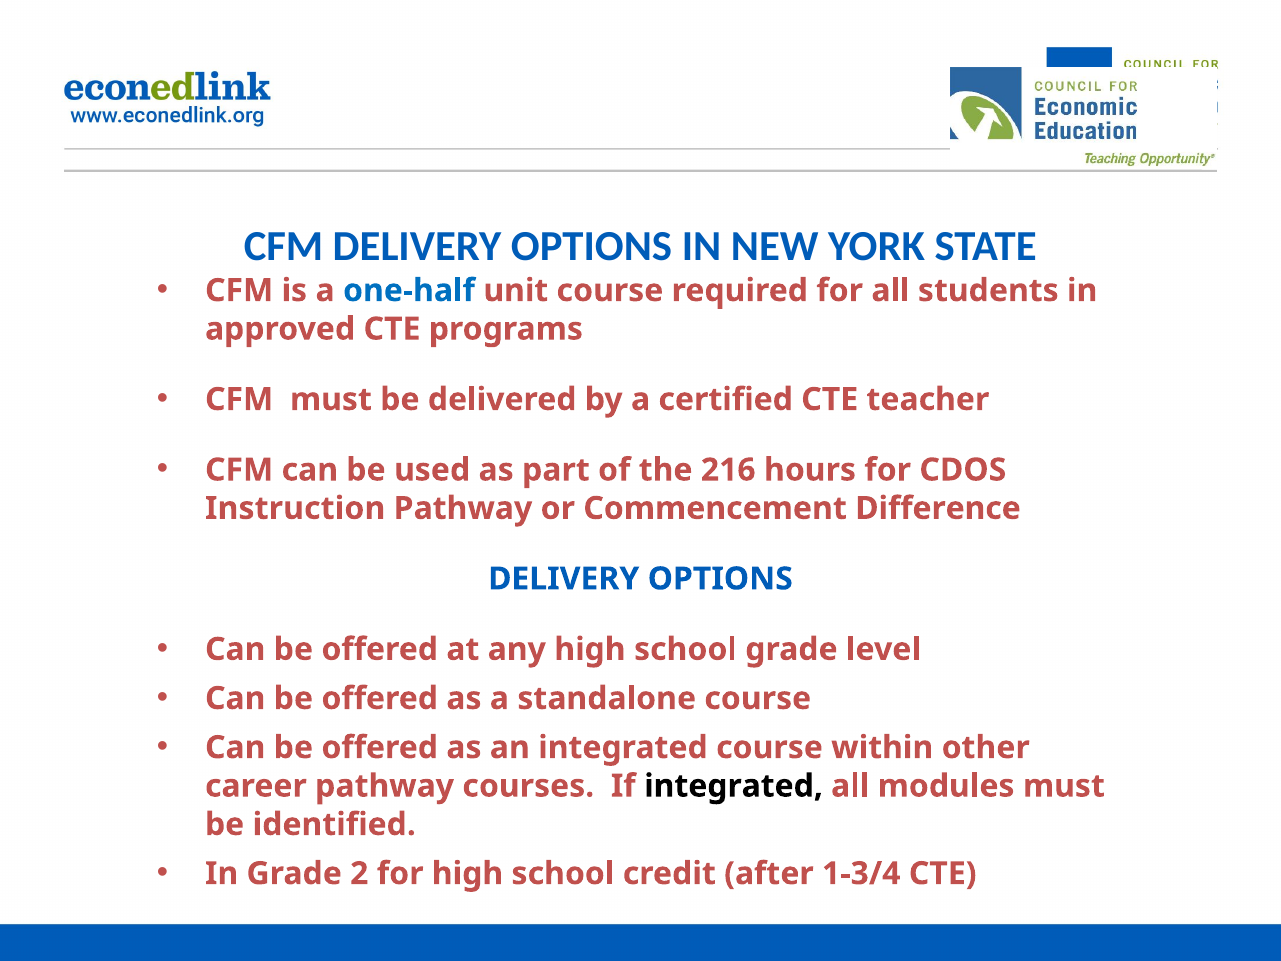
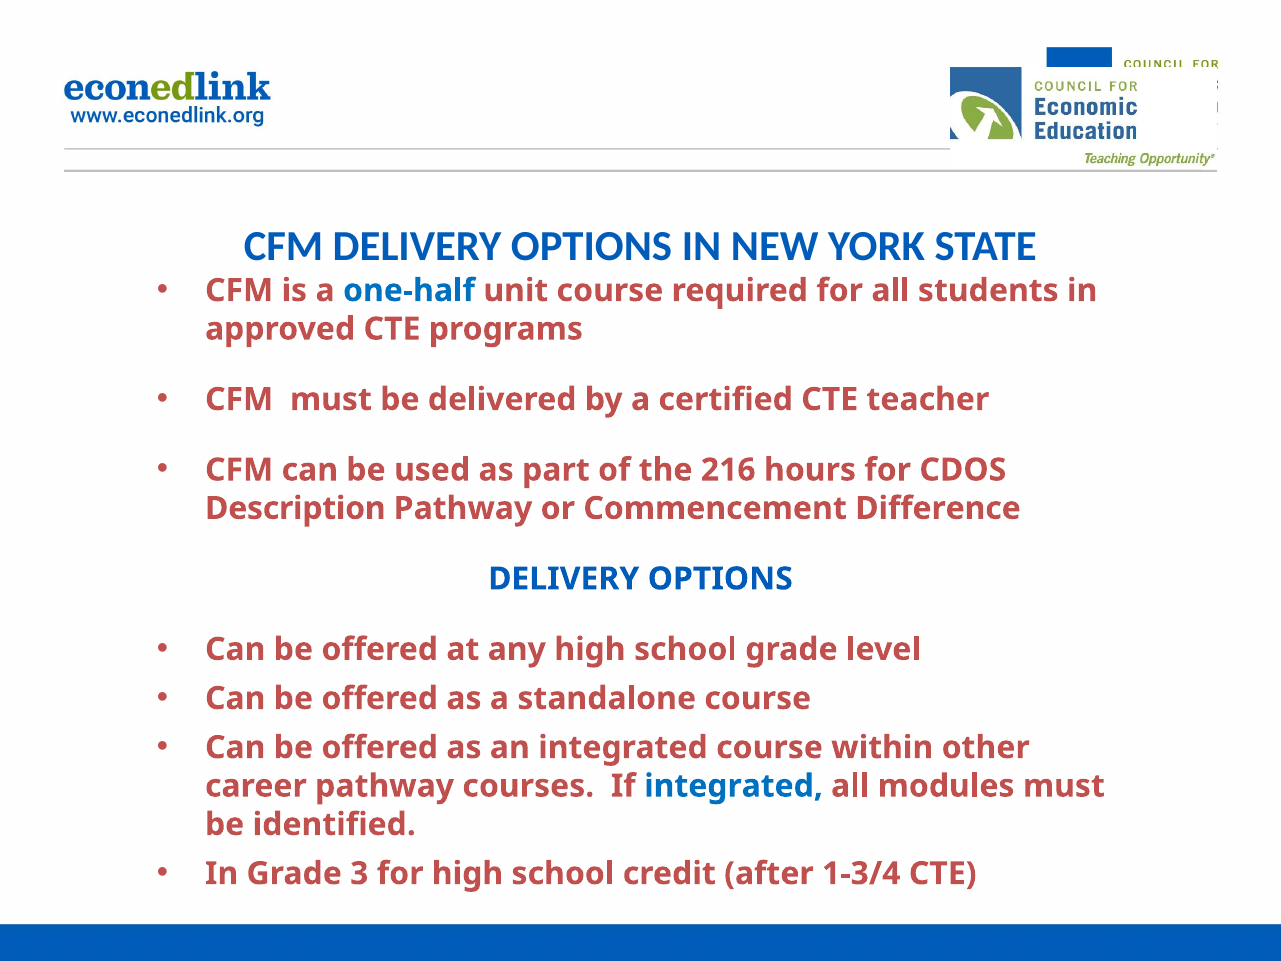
Instruction: Instruction -> Description (295, 508)
integrated colour: black -> blue (734, 786)
2: 2 -> 3 (359, 873)
